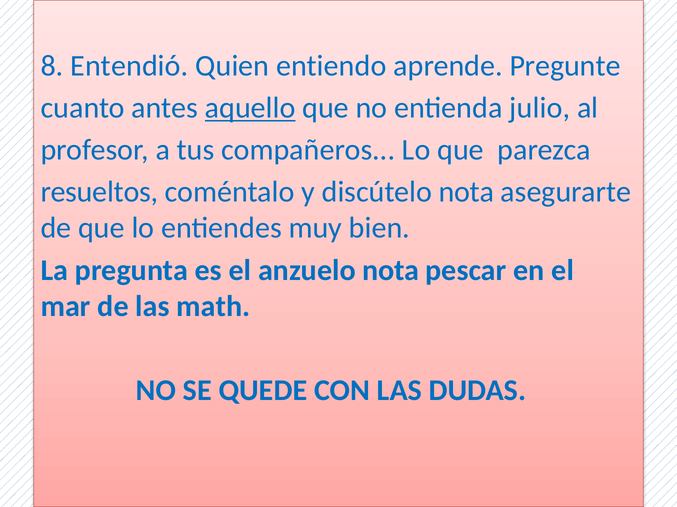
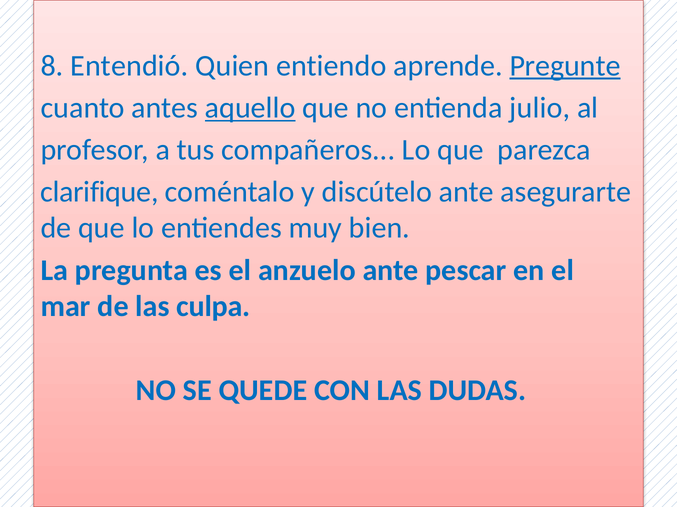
Pregunte underline: none -> present (565, 66)
resueltos: resueltos -> clarifique (99, 192)
discútelo nota: nota -> ante (466, 192)
anzuelo nota: nota -> ante (391, 271)
math: math -> culpa (213, 307)
